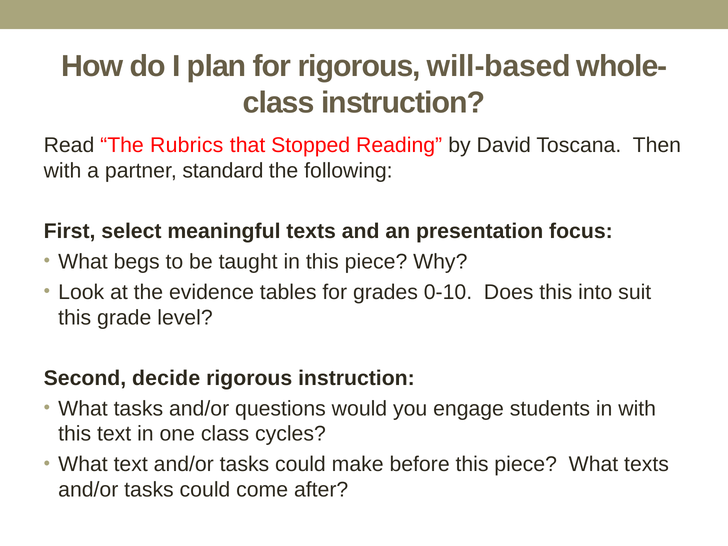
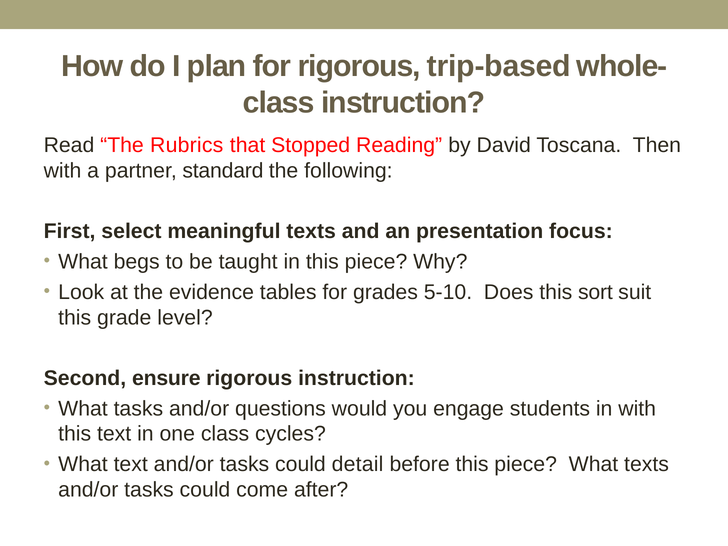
will-based: will-based -> trip-based (499, 66)
0-10: 0-10 -> 5-10 (448, 292)
into: into -> sort (595, 292)
decide: decide -> ensure (166, 378)
make: make -> detail (358, 464)
